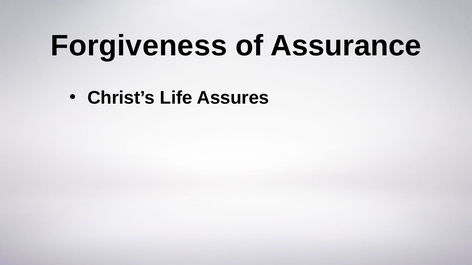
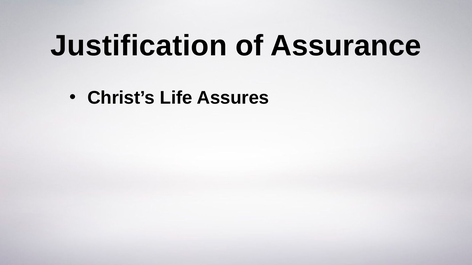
Forgiveness: Forgiveness -> Justification (139, 46)
